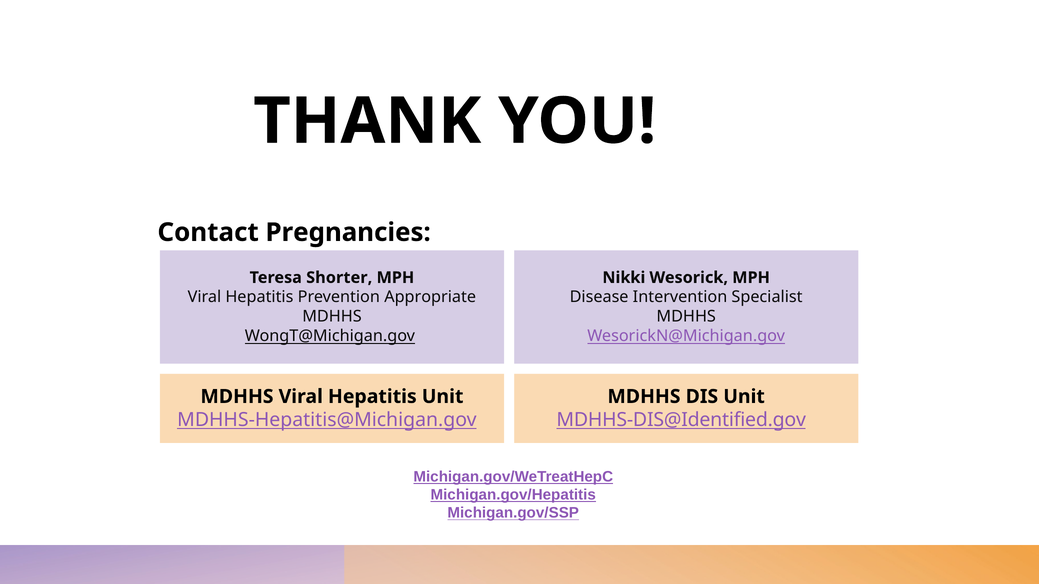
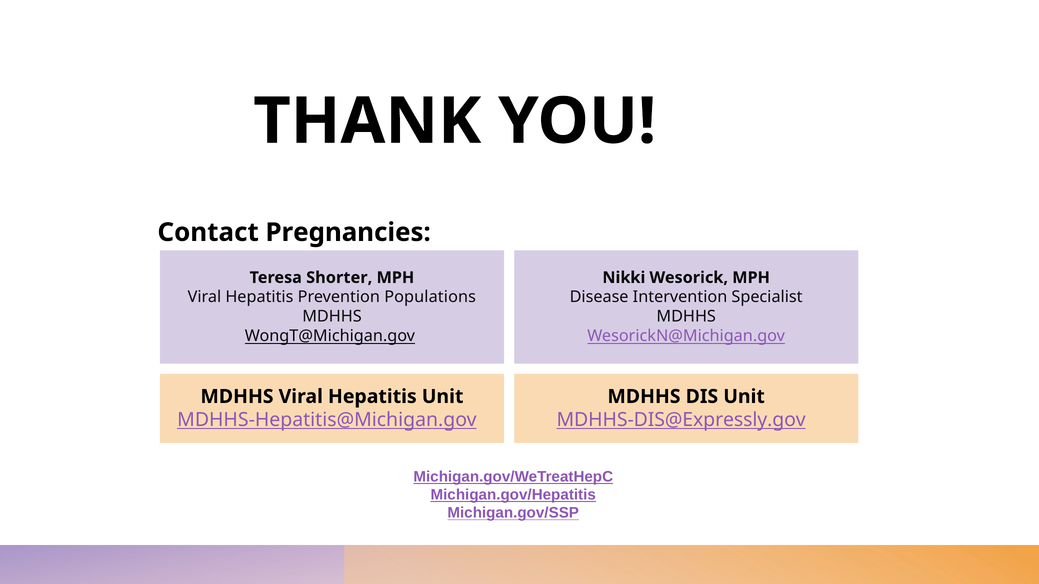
Appropriate: Appropriate -> Populations (430, 297)
MDHHS-DIS@Identified.gov: MDHHS-DIS@Identified.gov -> MDHHS-DIS@Expressly.gov (681, 420)
